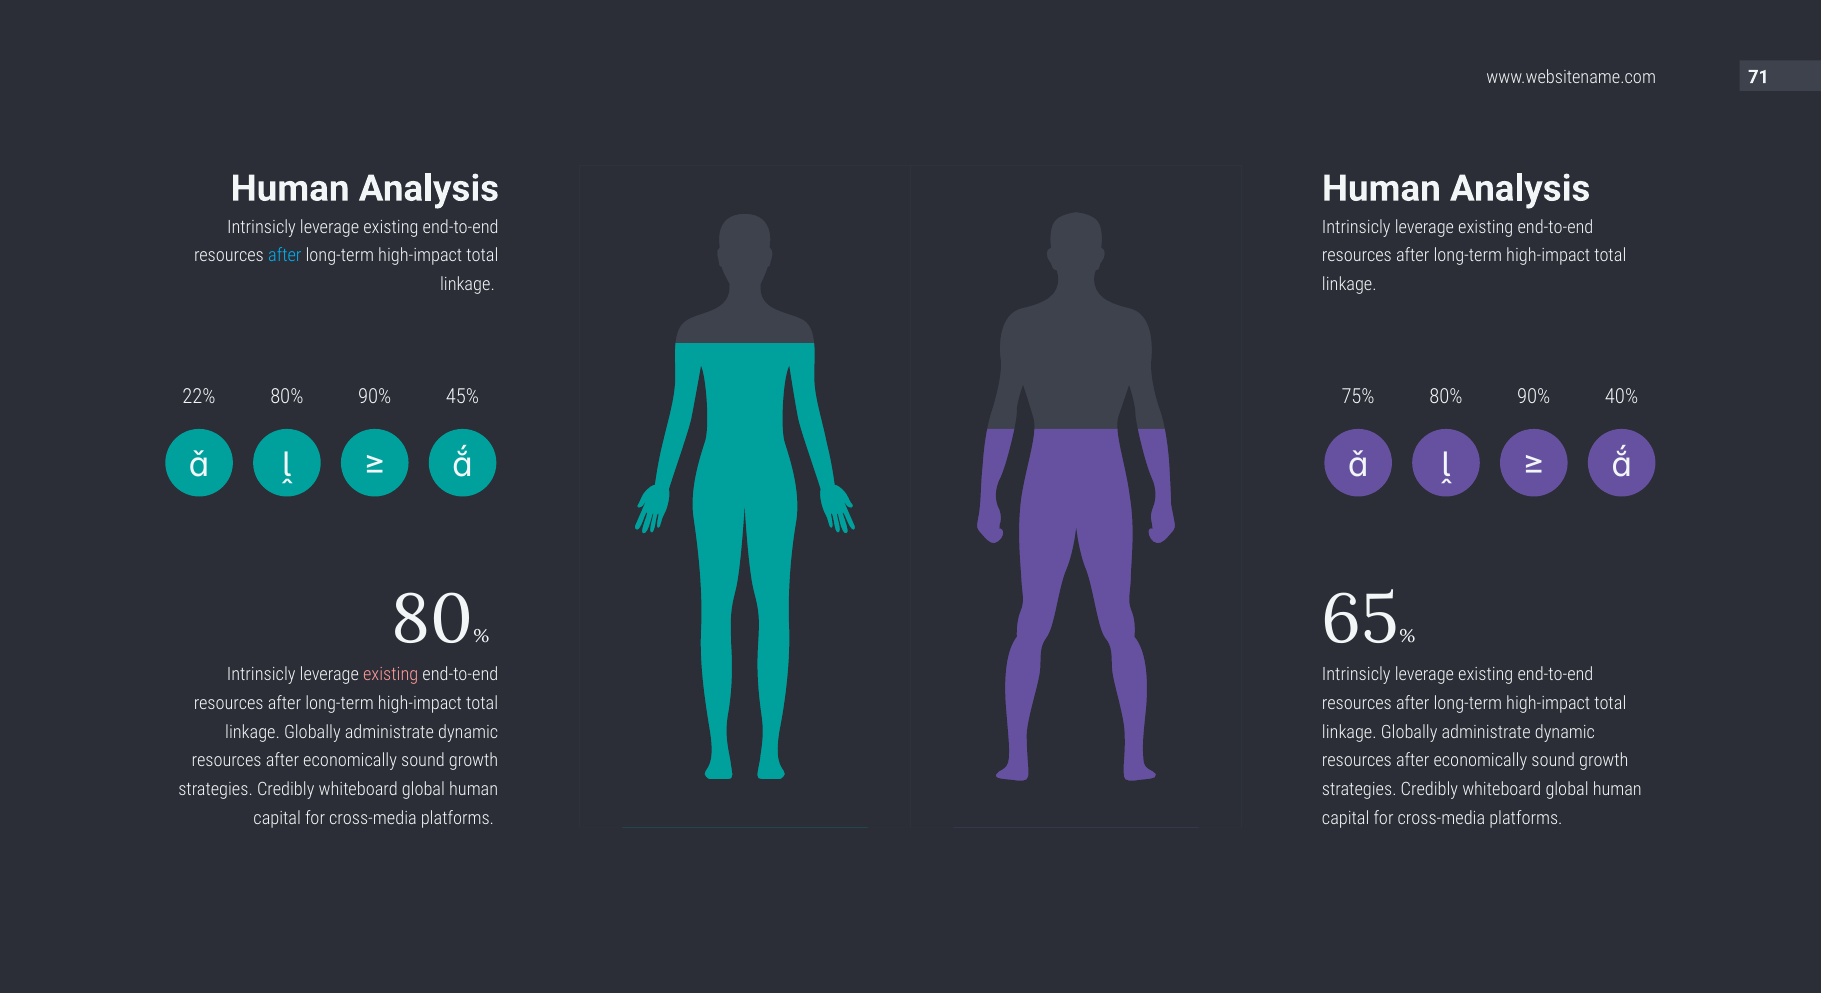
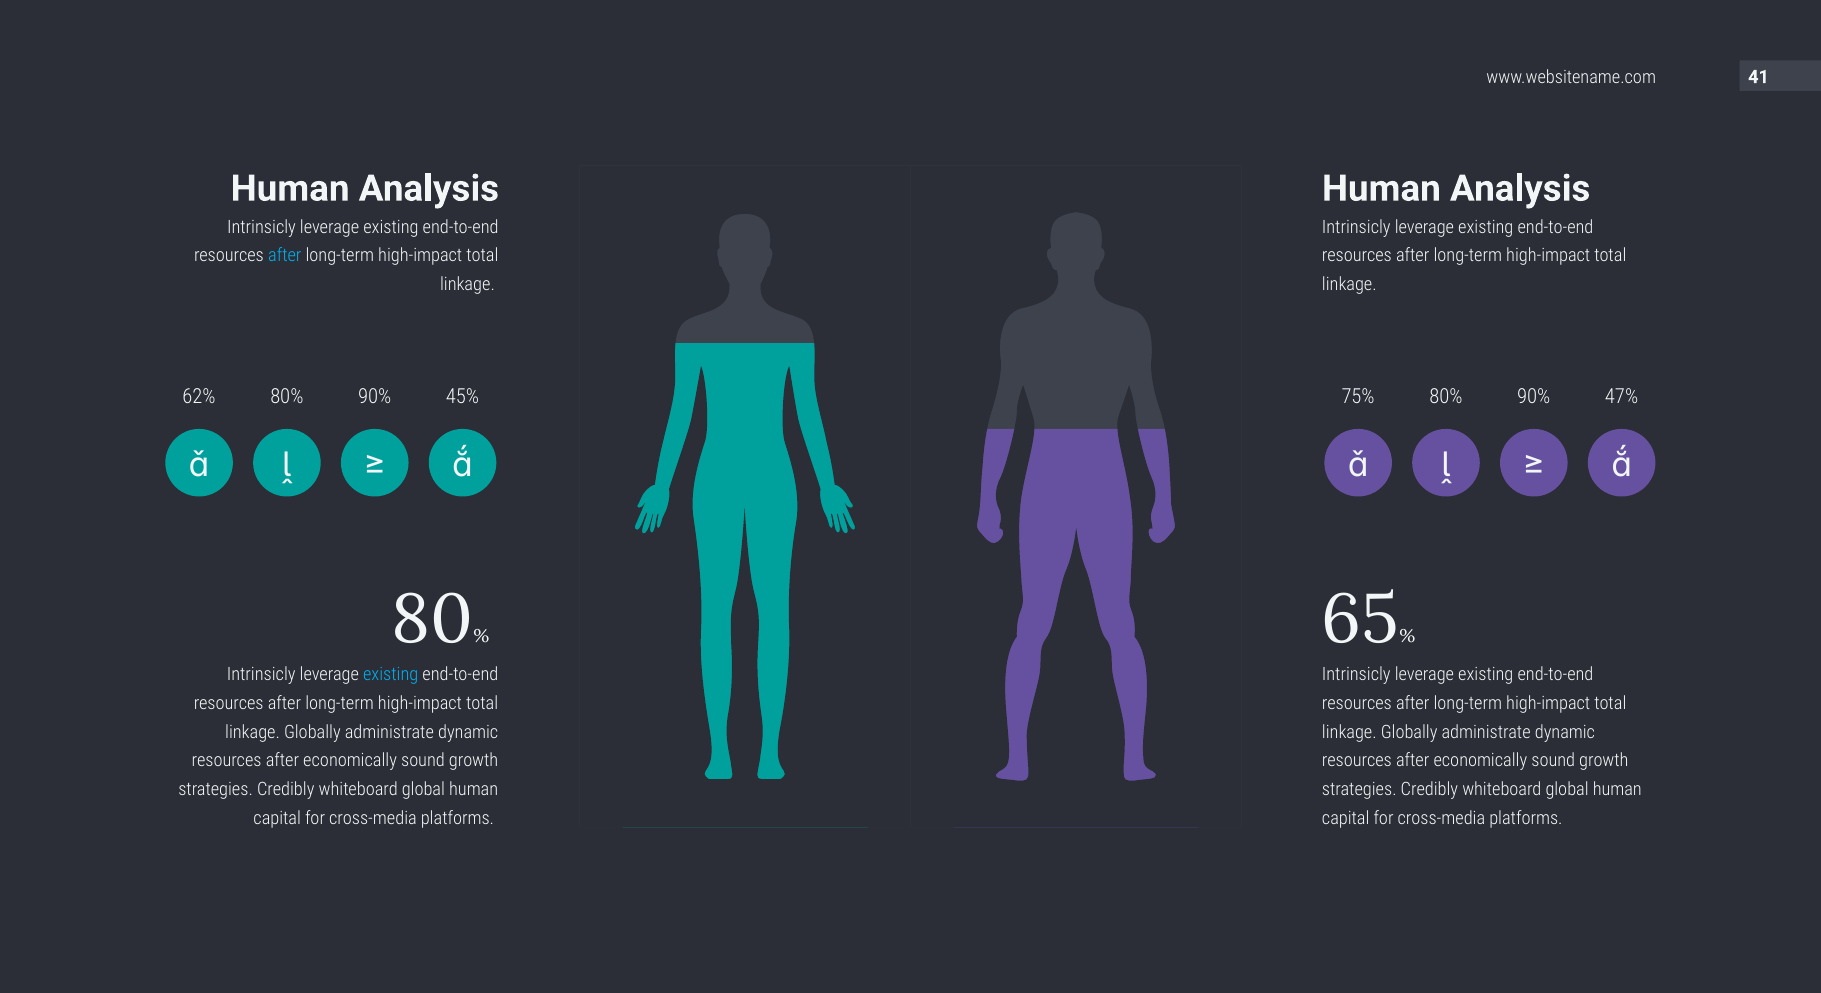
71: 71 -> 41 (1759, 77)
22%: 22% -> 62% (199, 397)
40%: 40% -> 47% (1622, 397)
existing colour: pink -> light blue (391, 675)
